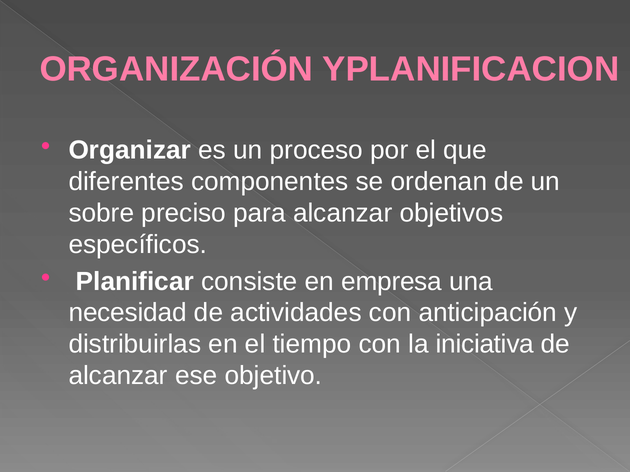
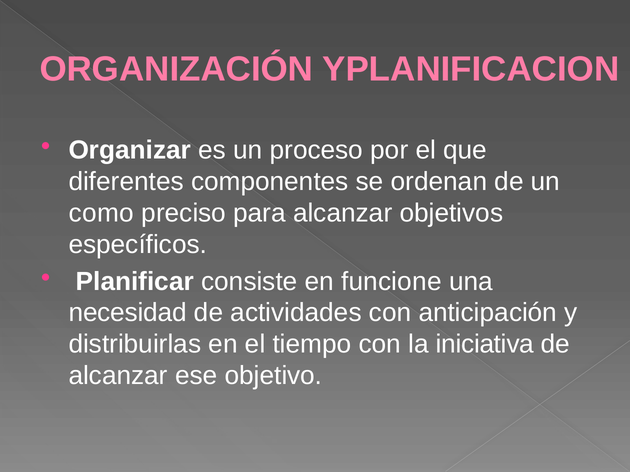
sobre: sobre -> como (101, 213)
empresa: empresa -> funcione (391, 282)
